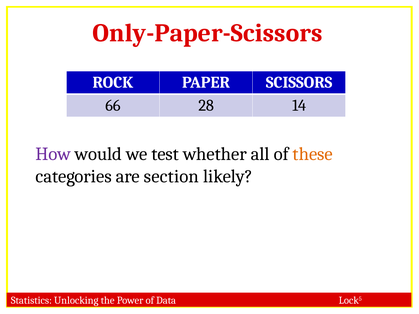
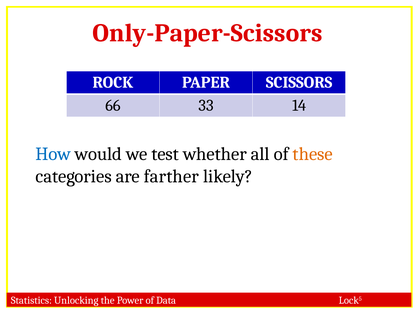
28: 28 -> 33 (206, 106)
How colour: purple -> blue (53, 154)
section: section -> farther (171, 177)
